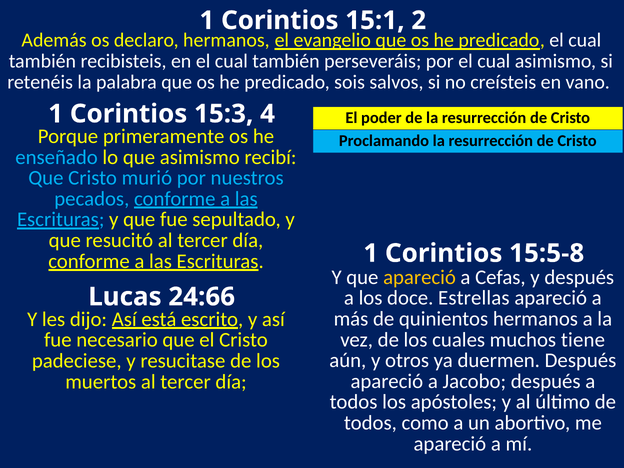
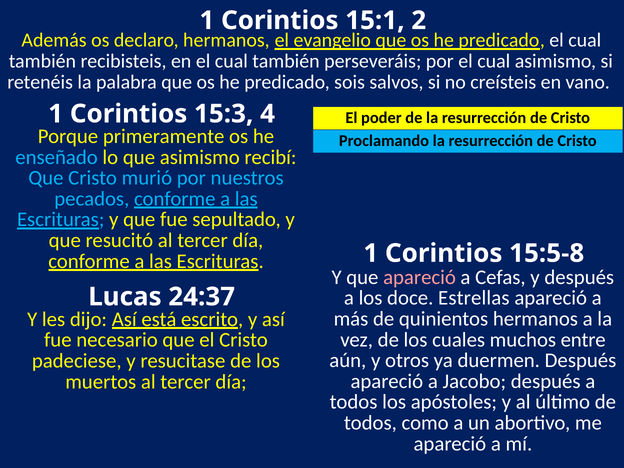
apareció colour: yellow -> pink (420, 277)
24:66: 24:66 -> 24:37 (202, 297)
tiene: tiene -> entre (583, 340)
